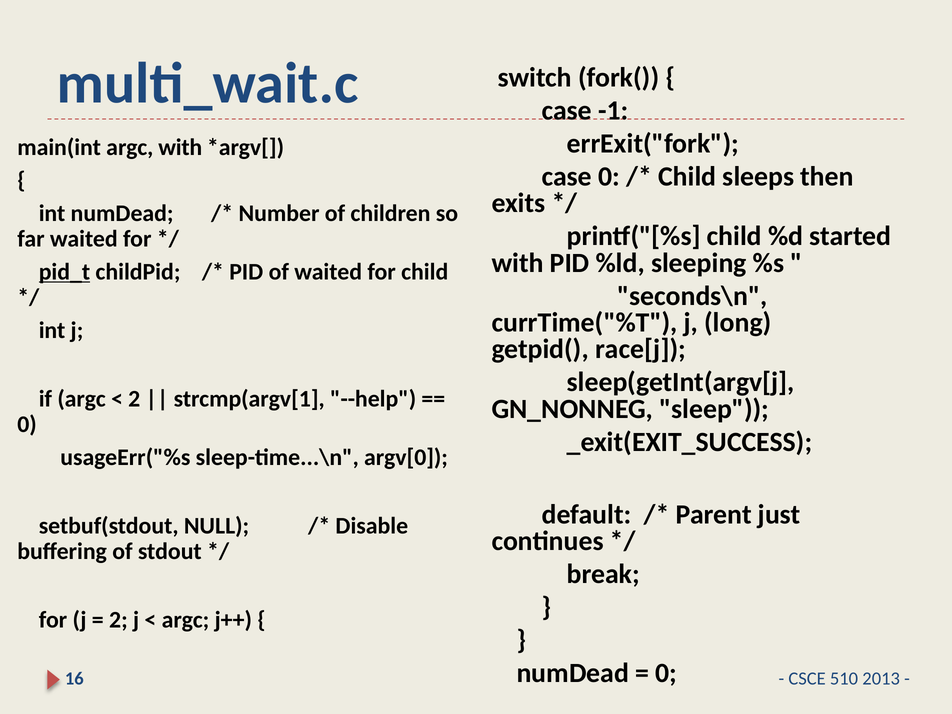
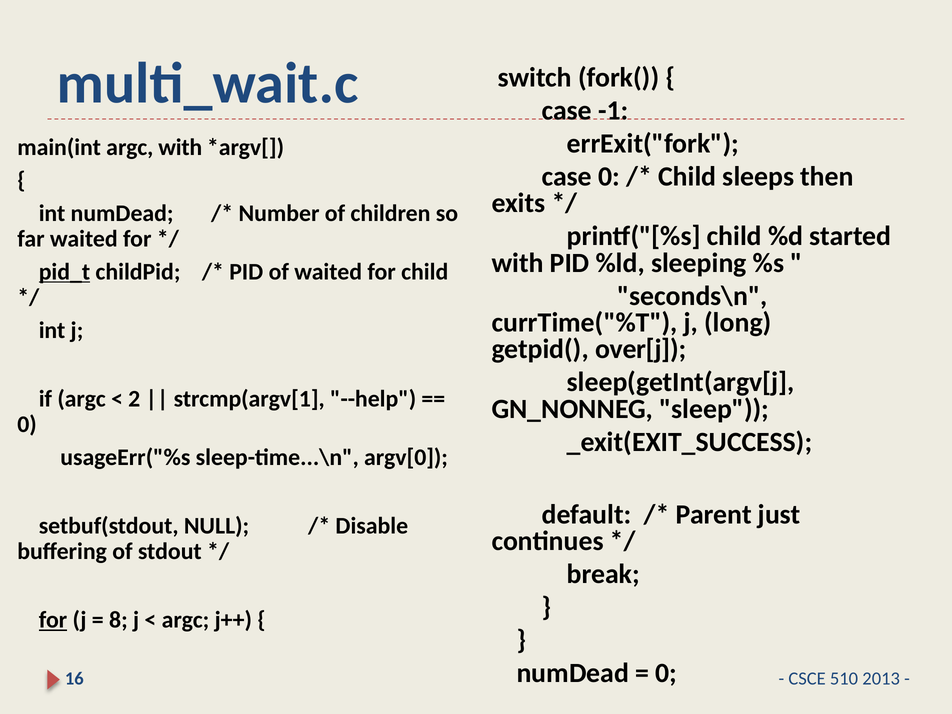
race[j: race[j -> over[j (641, 349)
for underline: none -> present (53, 620)
2: 2 -> 8 (118, 620)
